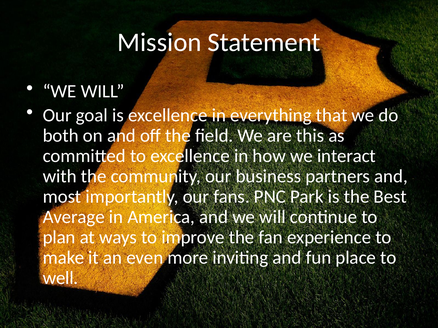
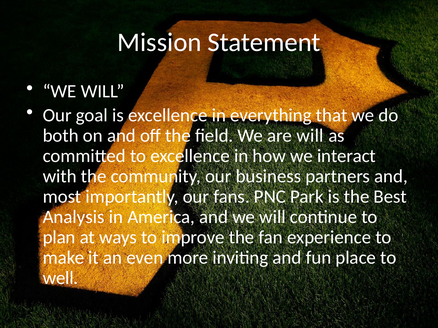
are this: this -> will (310, 136)
Average: Average -> Analysis (74, 217)
